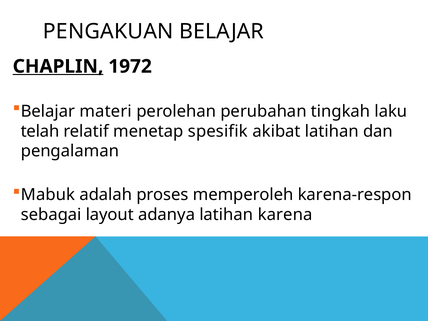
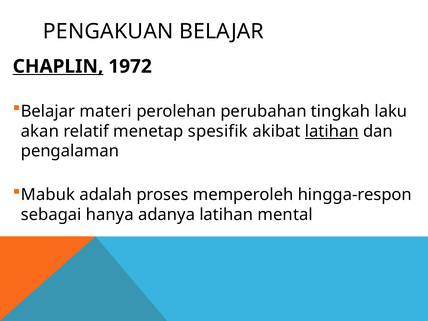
telah: telah -> akan (40, 131)
latihan underline: none -> present (332, 131)
karena-respon: karena-respon -> hingga-respon (355, 195)
layout: layout -> hanya (110, 215)
karena: karena -> mental (285, 215)
